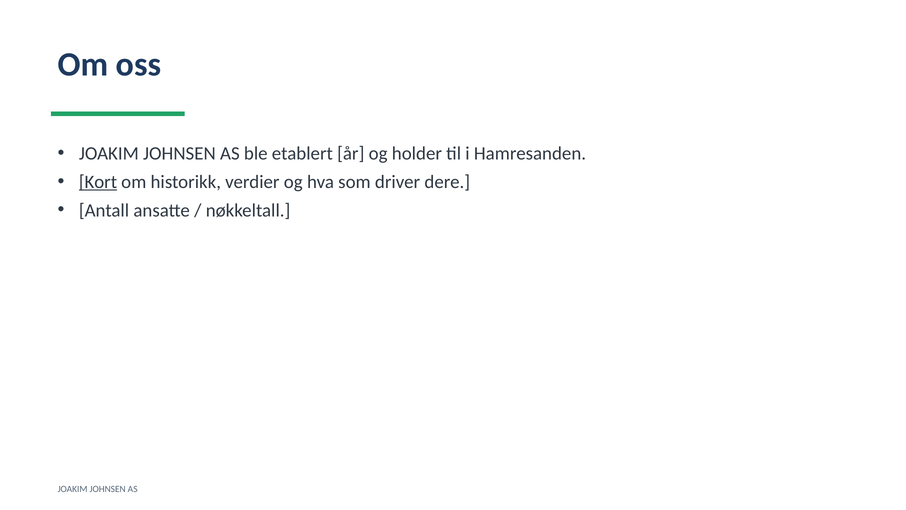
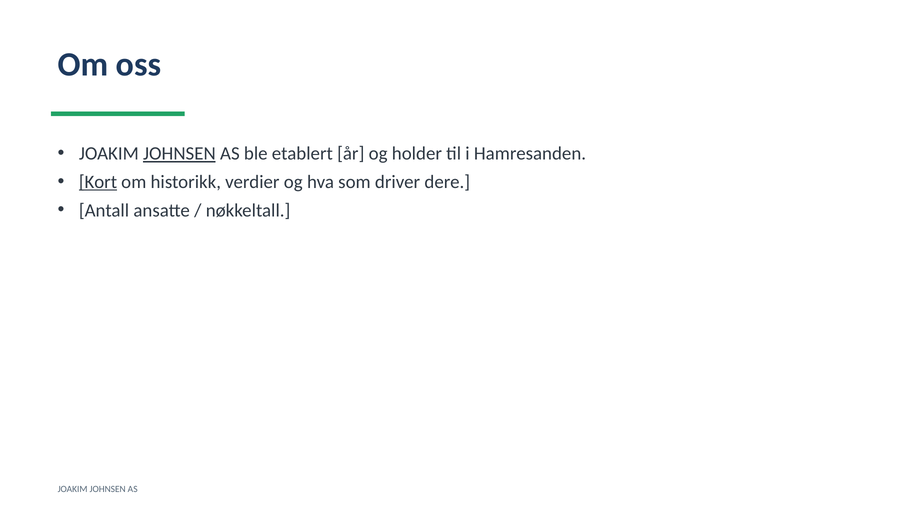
JOHNSEN underline: none -> present (179, 153)
